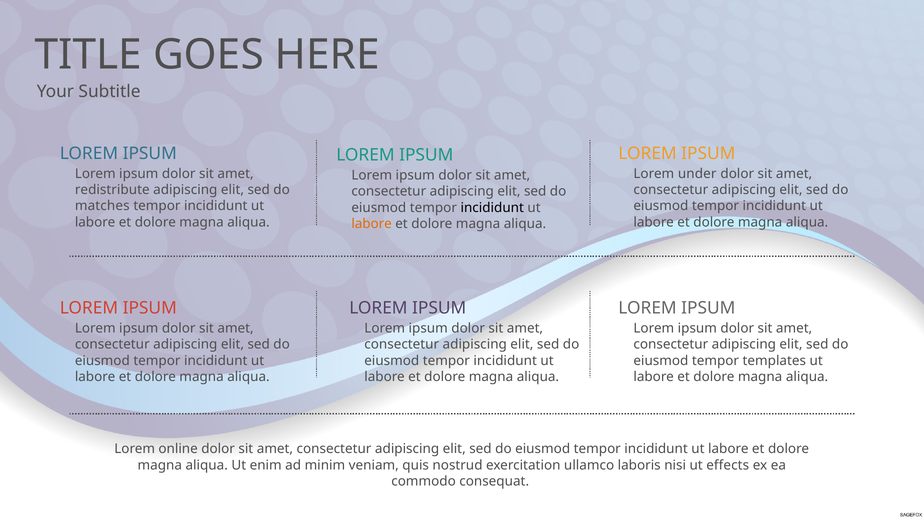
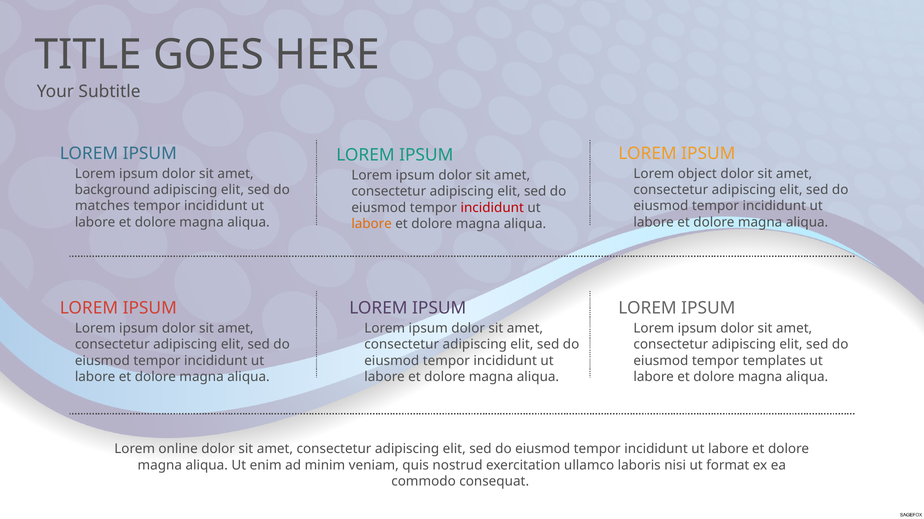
under: under -> object (697, 174)
redistribute: redistribute -> background (112, 190)
incididunt colour: black -> red (492, 208)
effects: effects -> format (728, 466)
